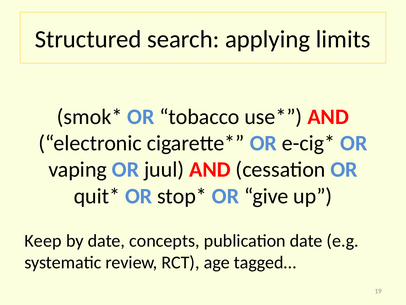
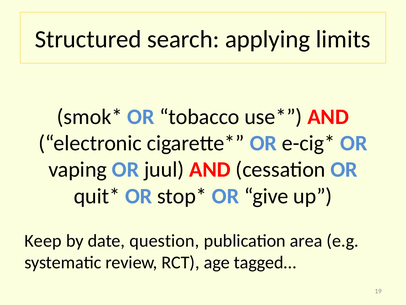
concepts: concepts -> question (164, 240)
publication date: date -> area (306, 240)
